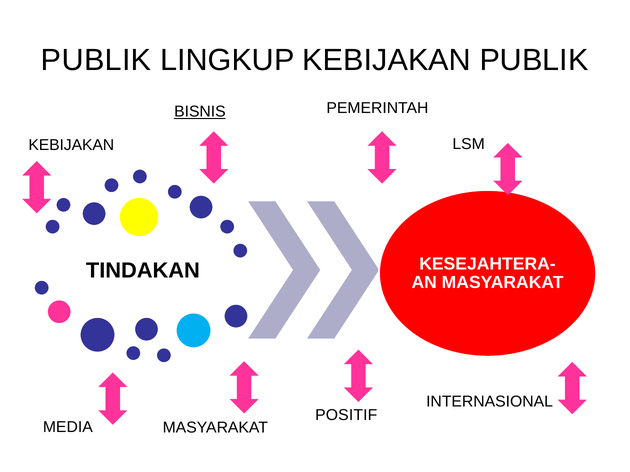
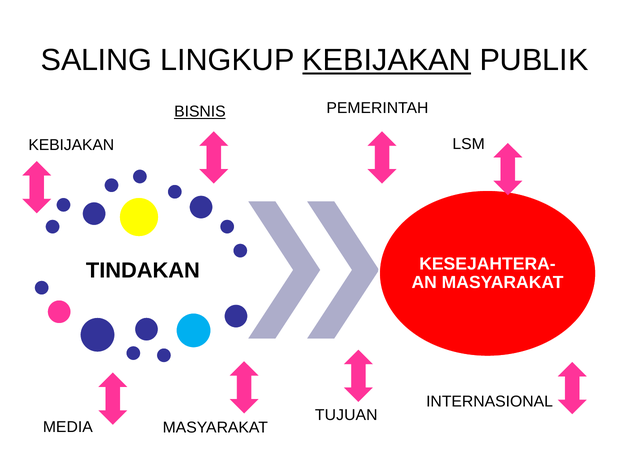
PUBLIK: PUBLIK -> SALING (96, 60)
KEBIJAKAN underline: none -> present (387, 60)
POSITIF: POSITIF -> TUJUAN (346, 415)
